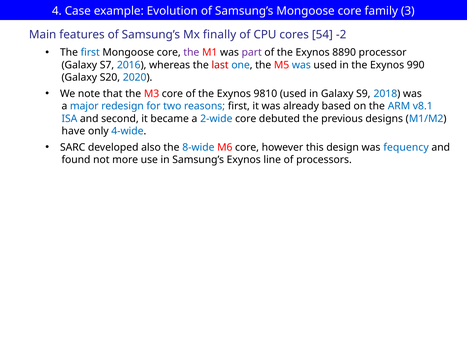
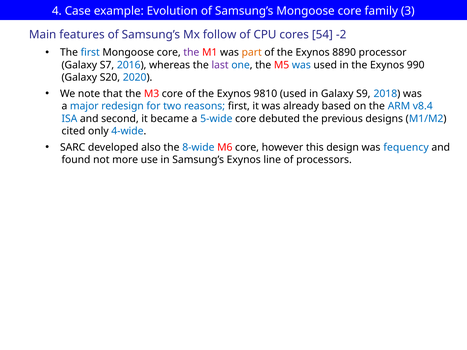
finally: finally -> follow (220, 35)
part colour: purple -> orange (252, 53)
last colour: red -> purple (220, 65)
v8.1: v8.1 -> v8.4 (423, 106)
2-wide: 2-wide -> 5-wide (216, 119)
have: have -> cited (73, 131)
